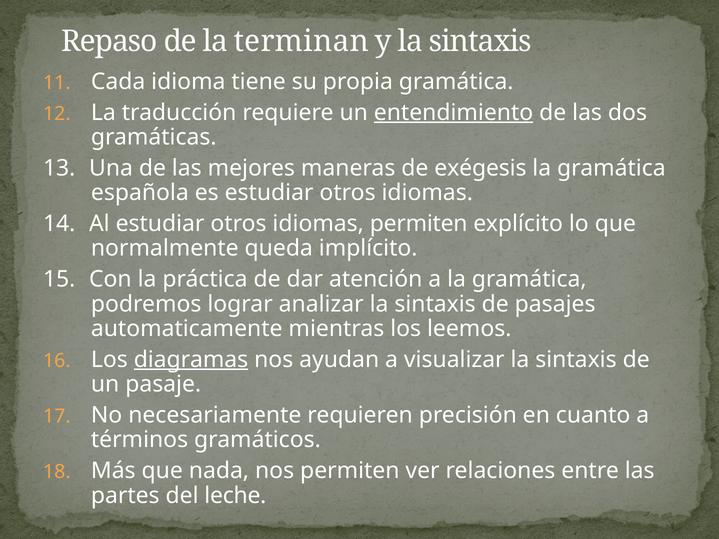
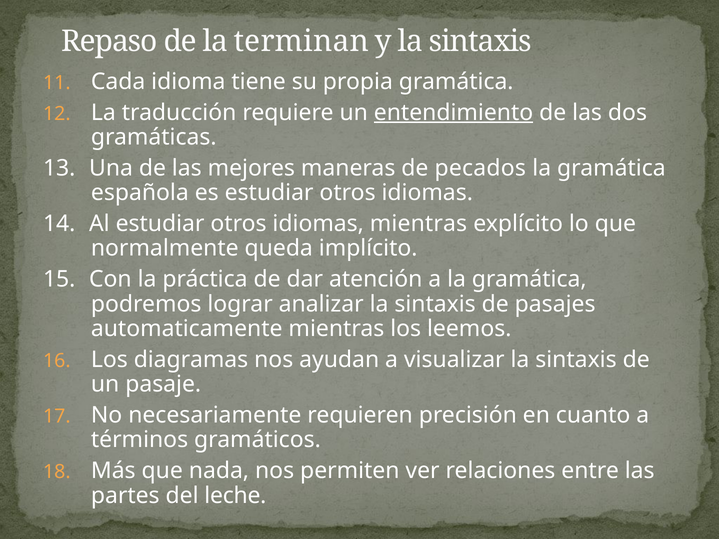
exégesis: exégesis -> pecados (480, 168)
idiomas permiten: permiten -> mientras (418, 224)
diagramas underline: present -> none (191, 360)
